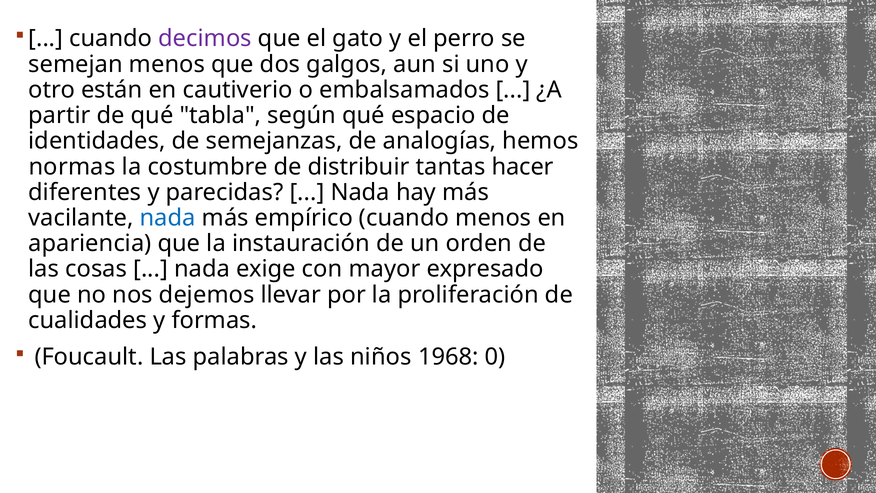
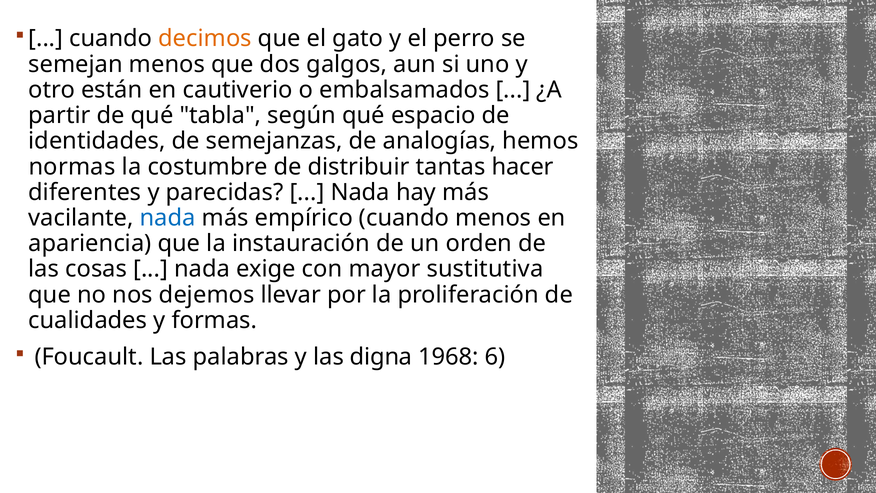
decimos colour: purple -> orange (205, 39)
expresado: expresado -> sustitutiva (485, 269)
niños: niños -> digna (381, 357)
0: 0 -> 6 (495, 357)
